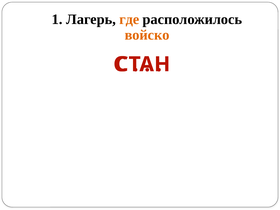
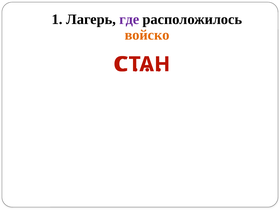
где colour: orange -> purple (129, 19)
